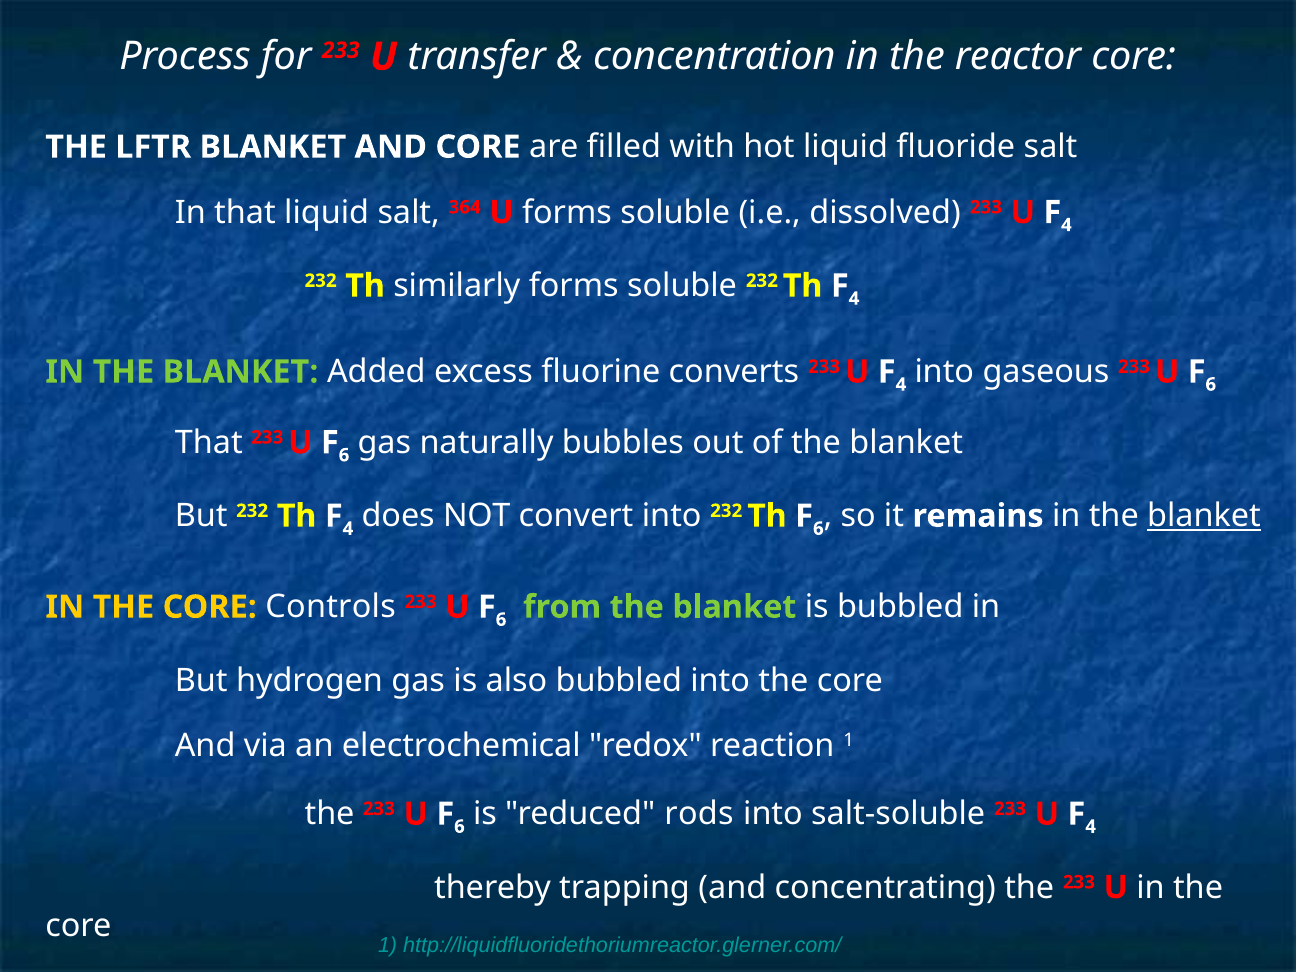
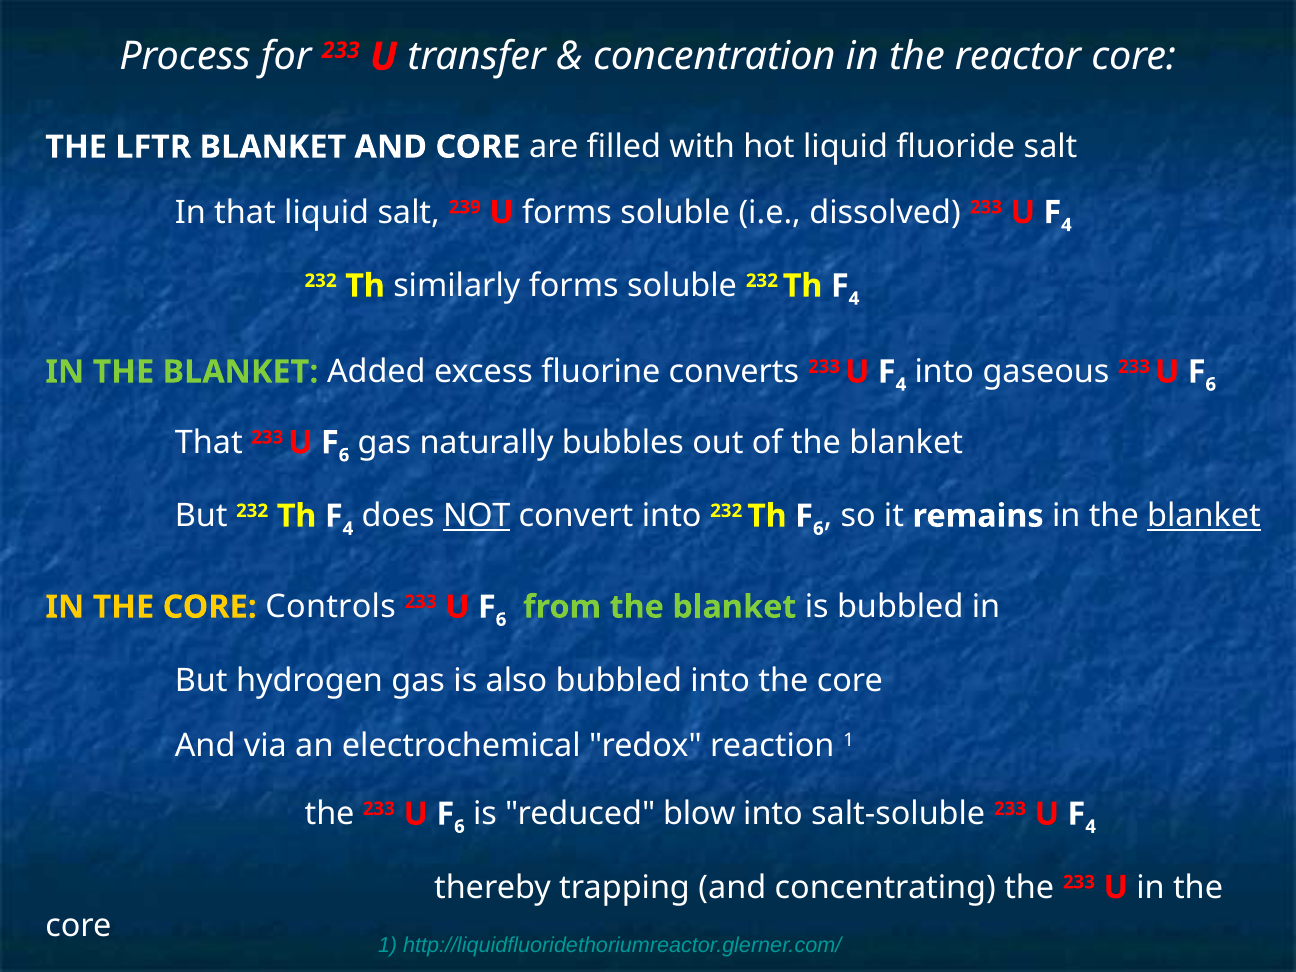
364: 364 -> 239 (465, 207)
NOT underline: none -> present (477, 516)
rods: rods -> blow (699, 814)
